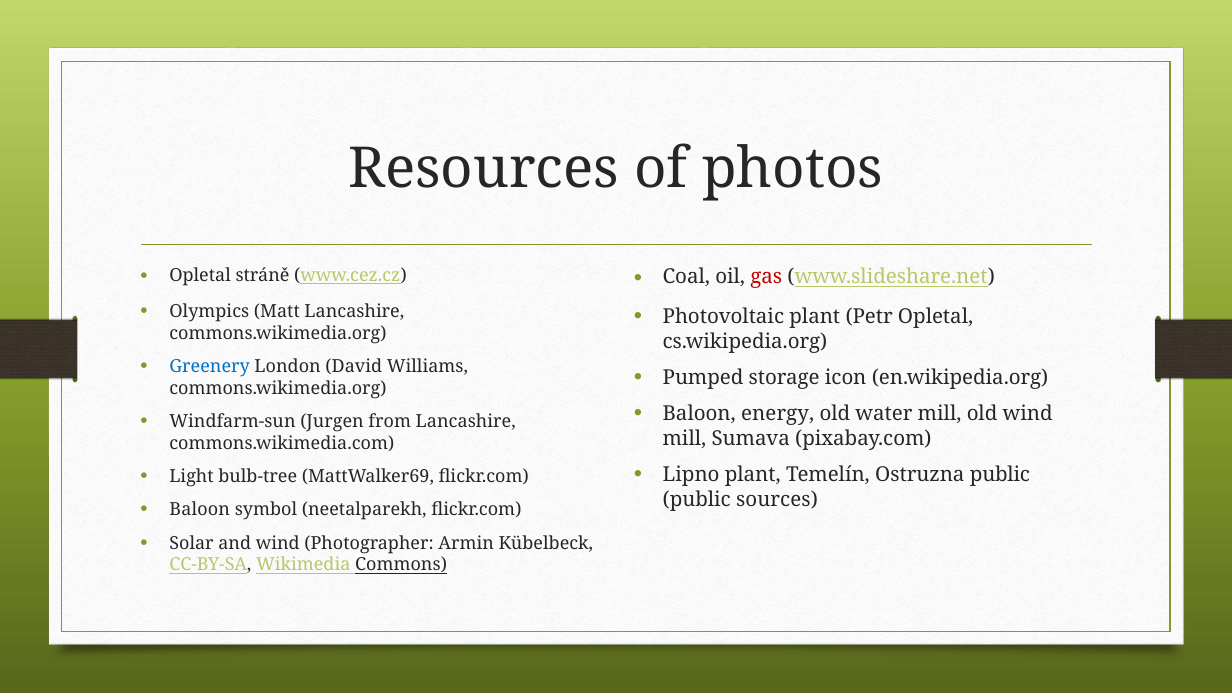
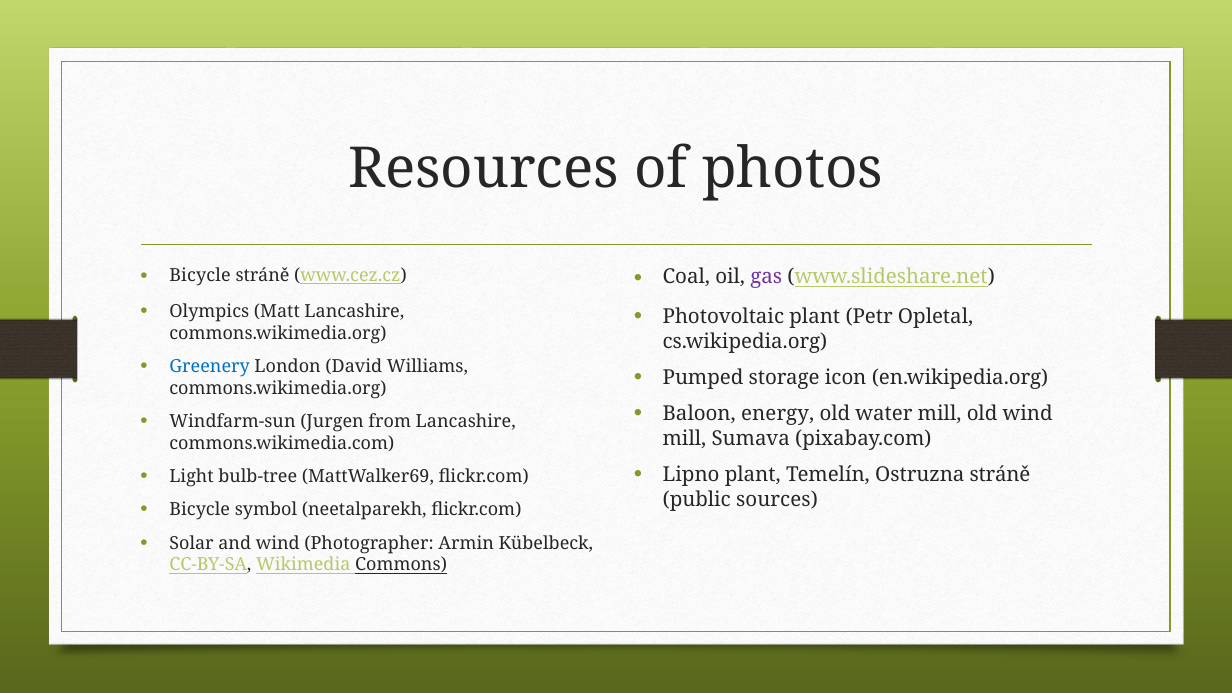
Opletal: Opletal -> Bicycle (200, 275)
gas colour: red -> purple (766, 277)
Ostruzna public: public -> stráně (1000, 475)
Baloon: Baloon -> Bicycle (200, 510)
